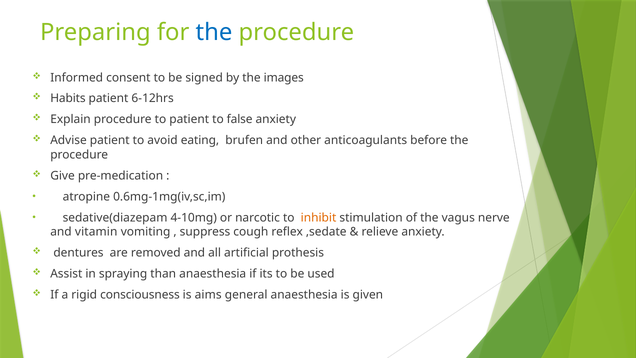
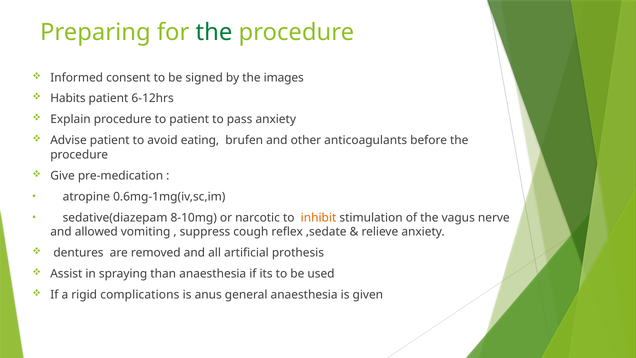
the colour: blue -> green (214, 33)
false: false -> pass (240, 119)
4-10mg: 4-10mg -> 8-10mg (194, 217)
vitamin: vitamin -> allowed (96, 232)
consciousness: consciousness -> complications (140, 295)
aims: aims -> anus (208, 295)
